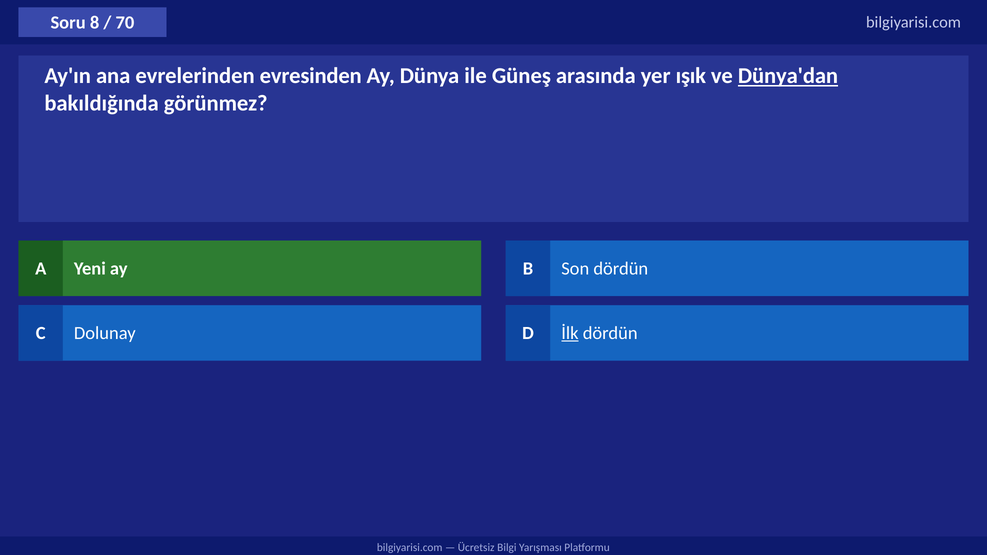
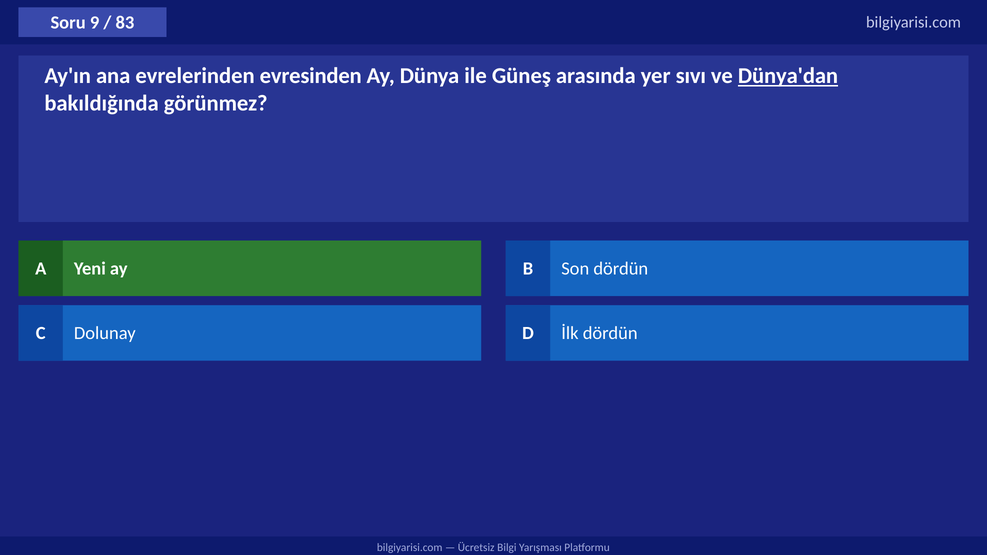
8: 8 -> 9 (95, 23)
70: 70 -> 83 (125, 23)
ışık: ışık -> sıvı (691, 76)
İlk underline: present -> none (570, 333)
